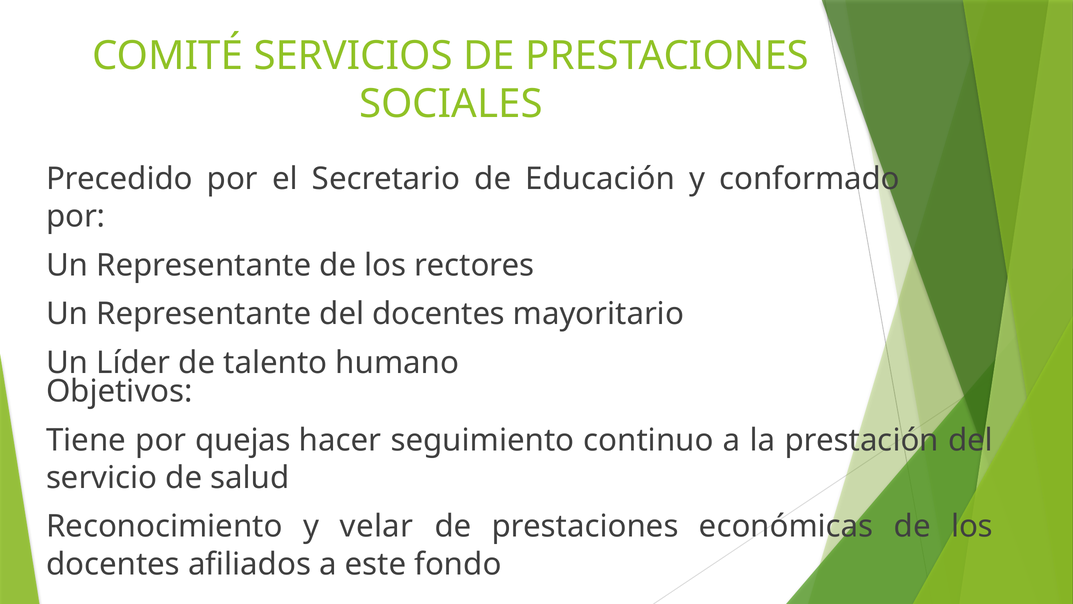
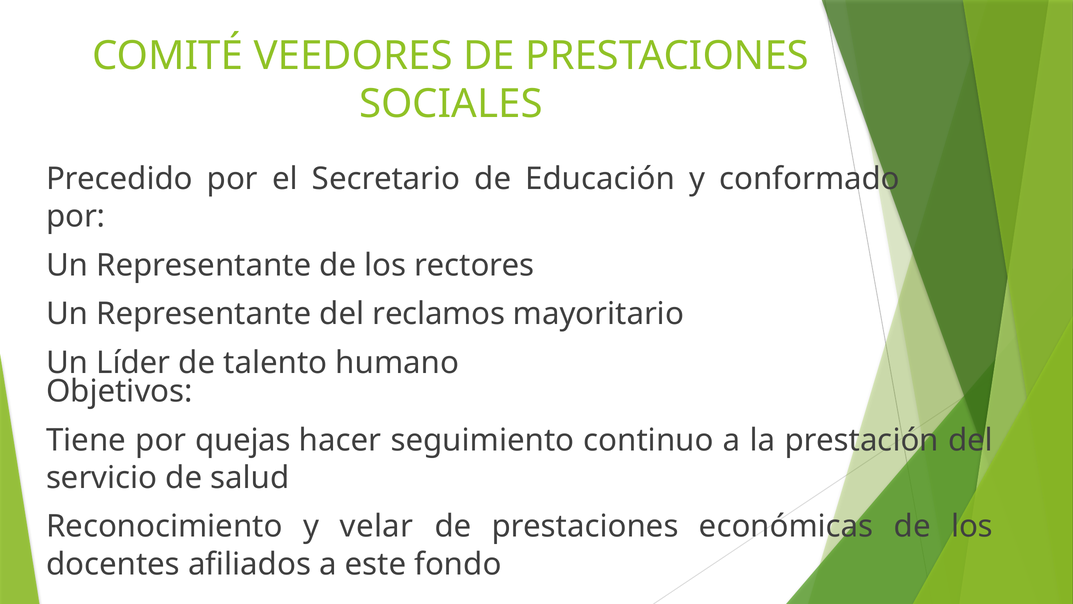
SERVICIOS: SERVICIOS -> VEEDORES (353, 56)
del docentes: docentes -> reclamos (439, 314)
